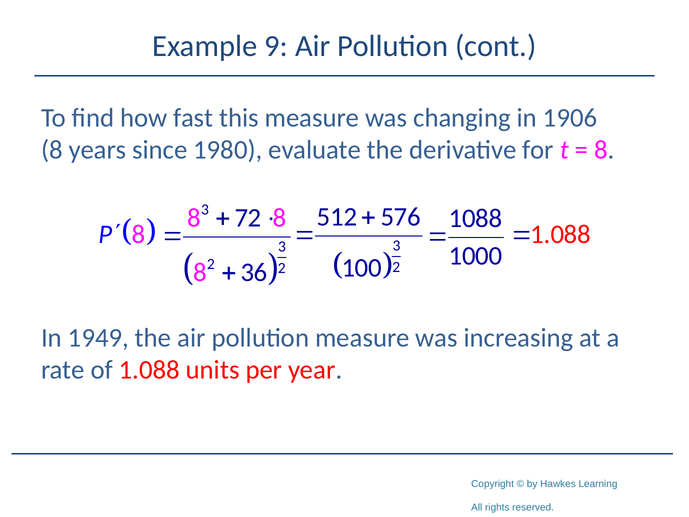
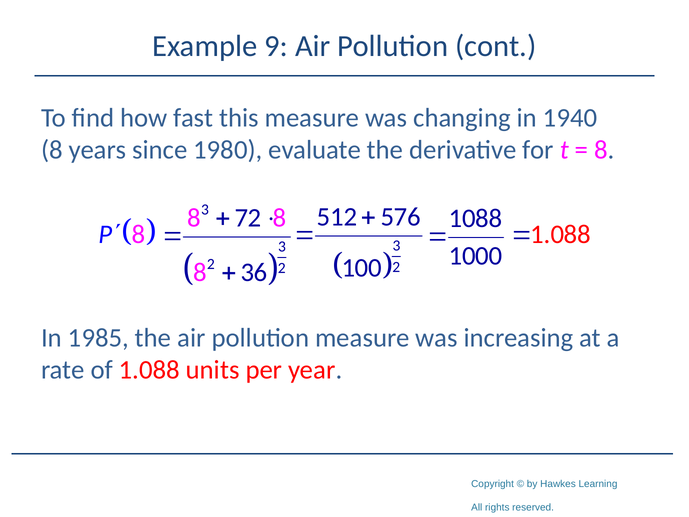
1906: 1906 -> 1940 (570, 118)
1949: 1949 -> 1985 (98, 338)
